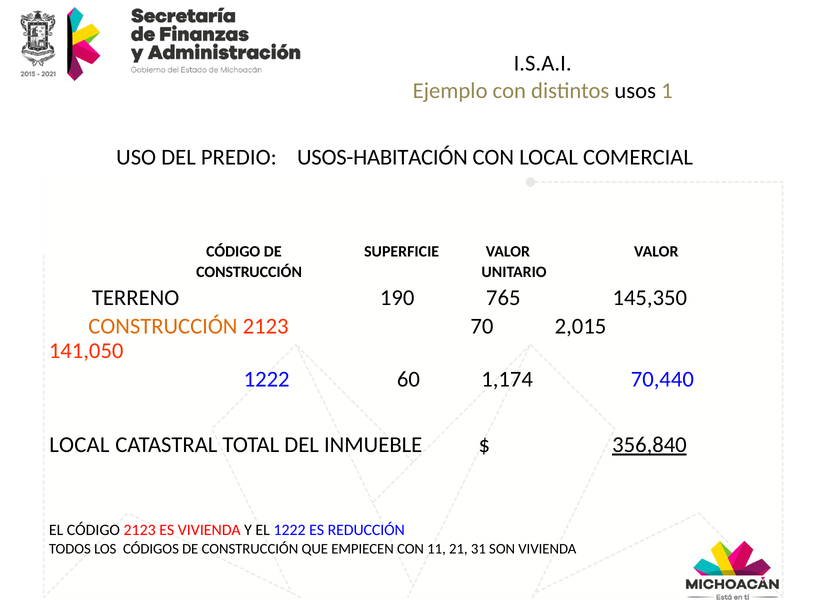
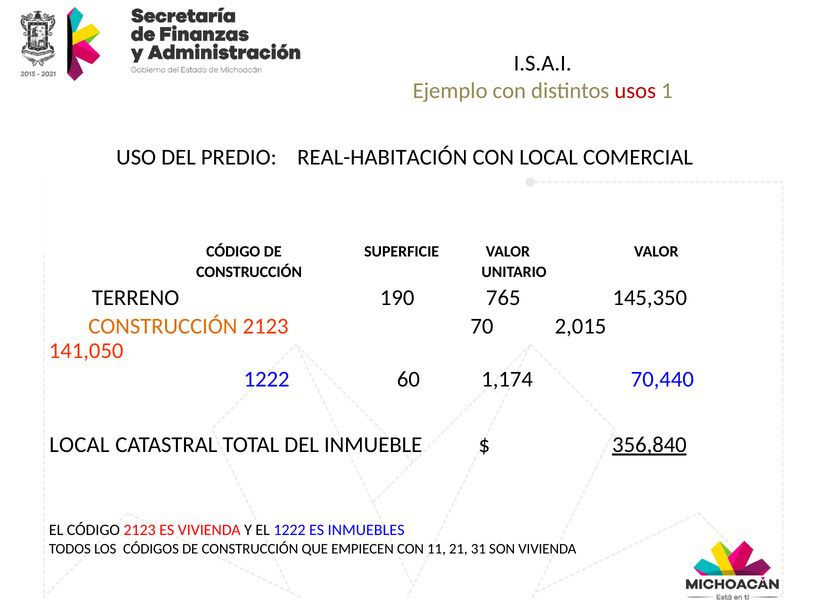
usos colour: black -> red (635, 91)
USOS-HABITACIÓN: USOS-HABITACIÓN -> REAL-HABITACIÓN (382, 157)
REDUCCIÓN: REDUCCIÓN -> INMUEBLES (366, 530)
